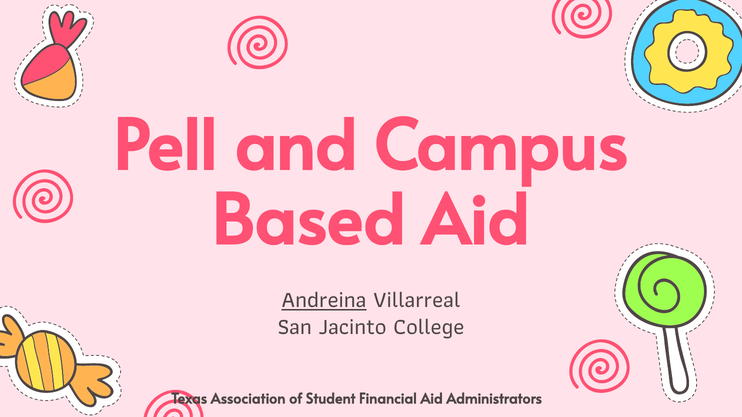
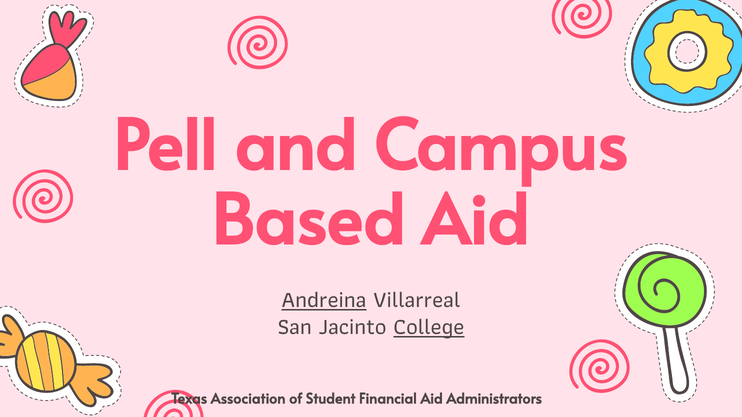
College underline: none -> present (429, 327)
